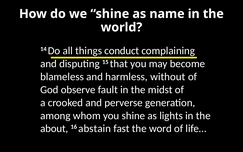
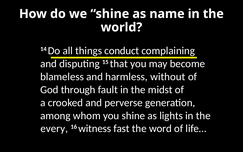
observe: observe -> through (78, 90)
about: about -> every (54, 129)
abstain: abstain -> witness (95, 129)
